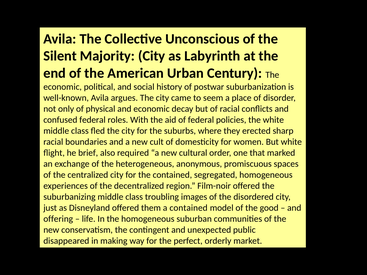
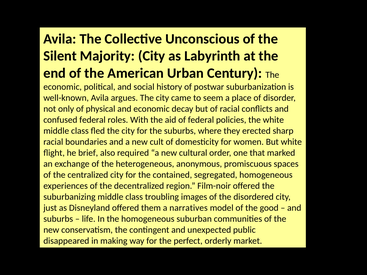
a contained: contained -> narratives (189, 208)
offering: offering -> suburbs (58, 219)
